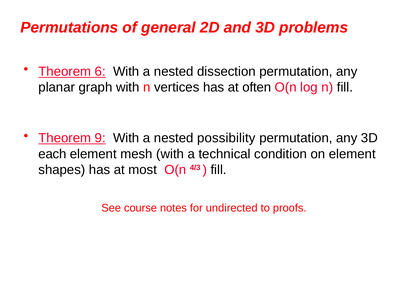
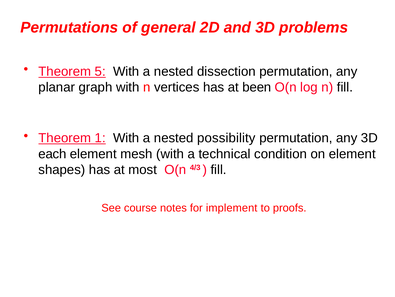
6: 6 -> 5 (100, 71)
often: often -> been (257, 87)
9: 9 -> 1 (100, 138)
undirected: undirected -> implement (232, 207)
